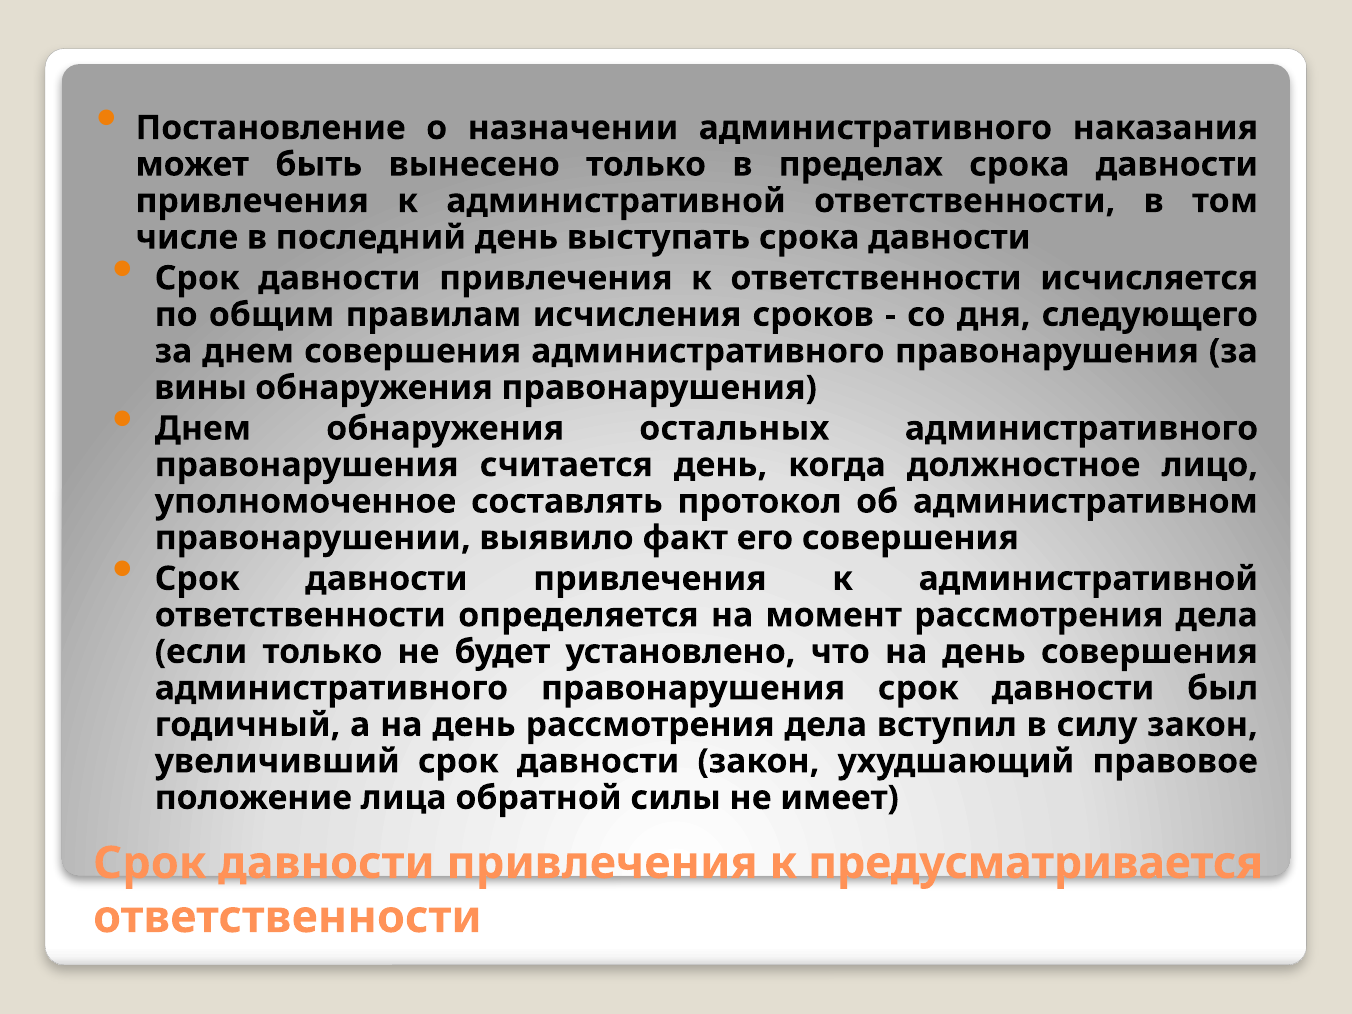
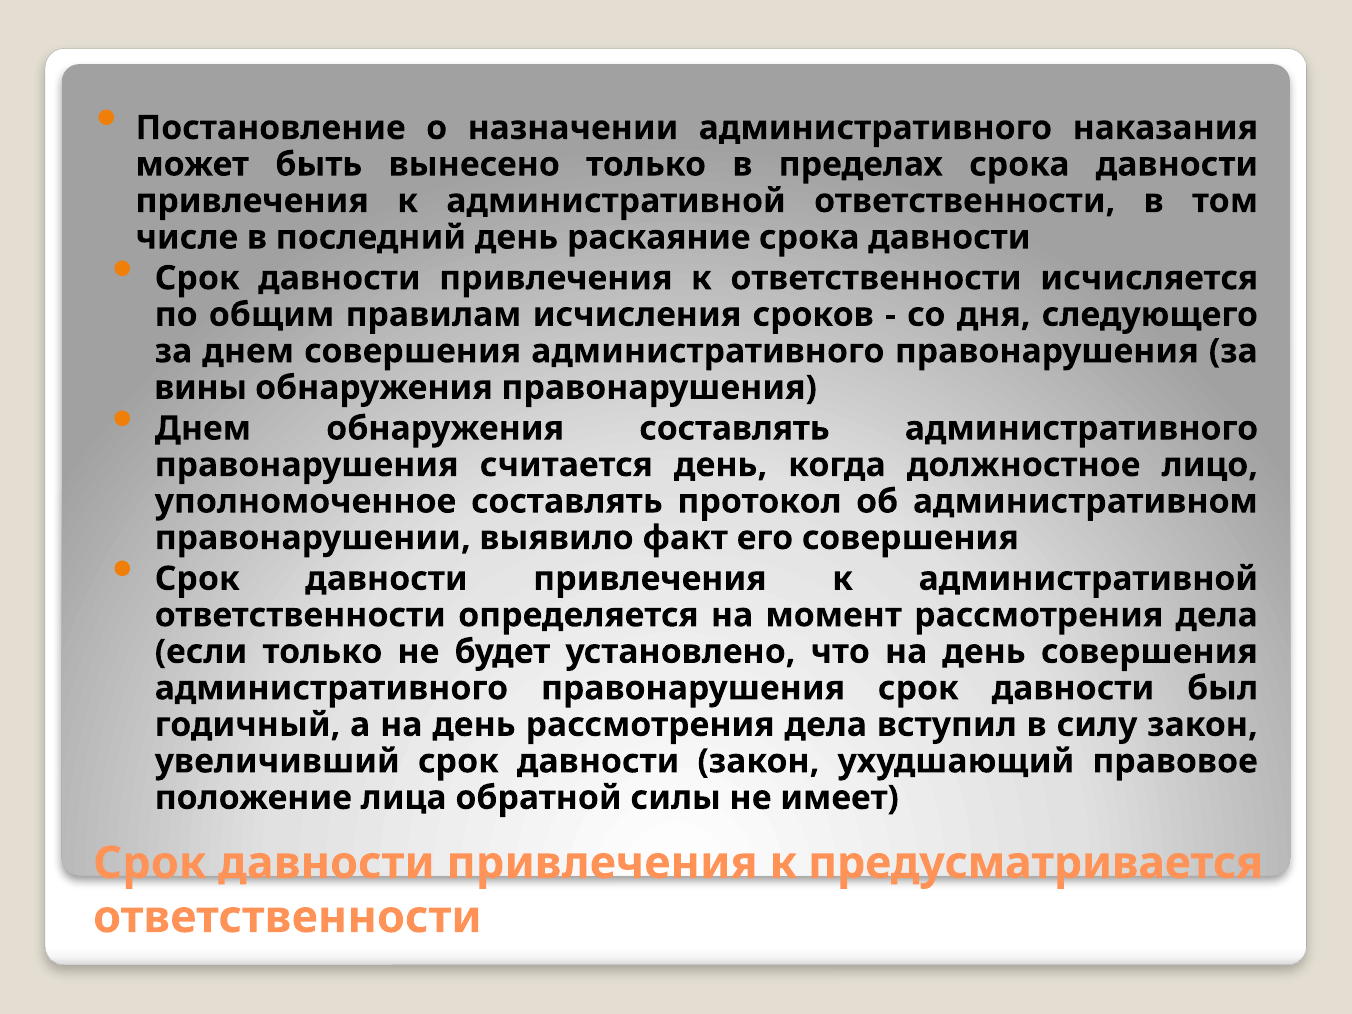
выступать: выступать -> раскаяние (659, 237)
обнаружения остальных: остальных -> составлять (735, 428)
